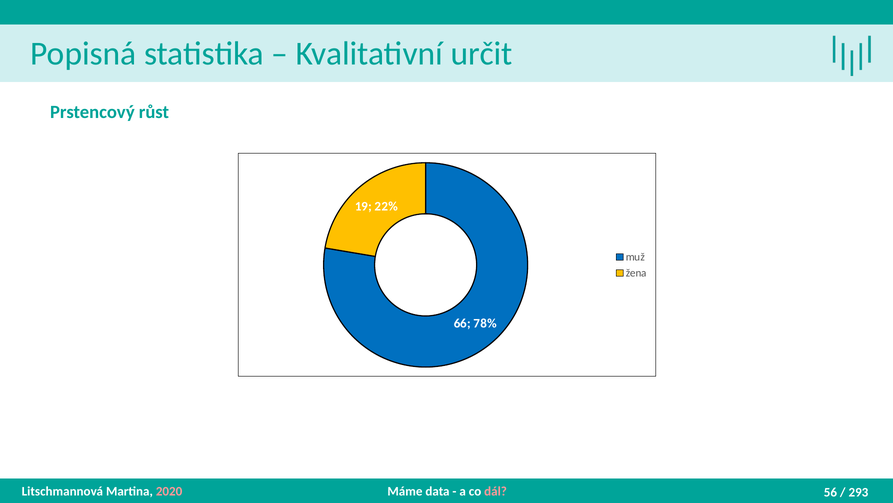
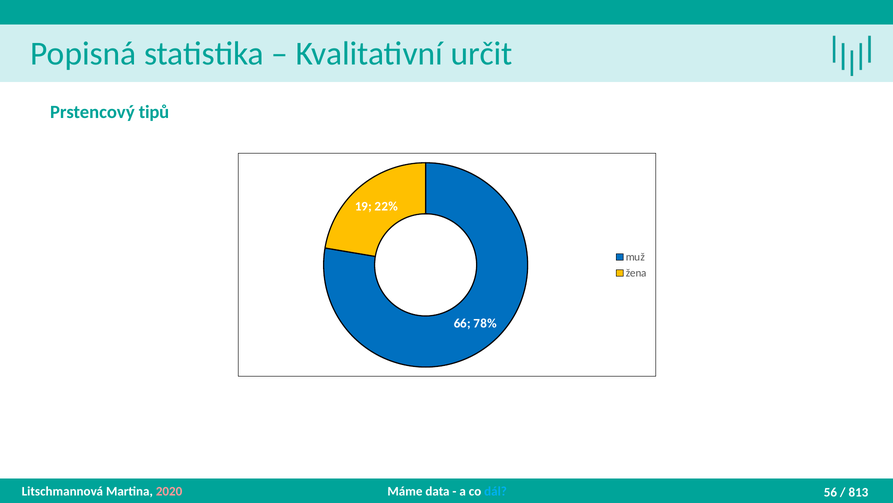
růst: růst -> tipů (154, 112)
293: 293 -> 813 (858, 492)
dál colour: pink -> light blue (496, 491)
